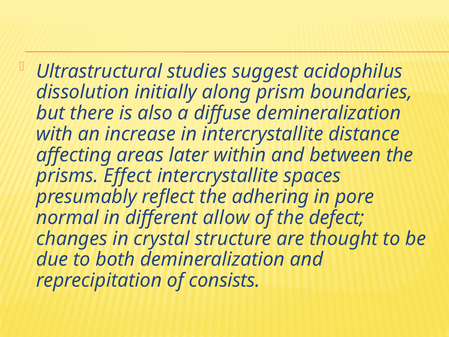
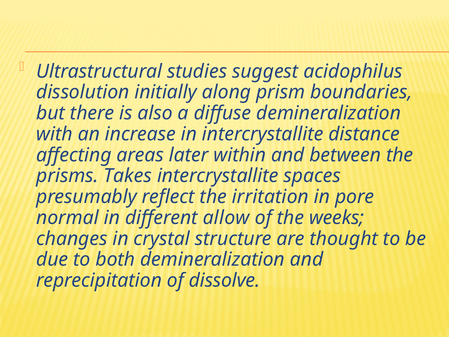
Effect: Effect -> Takes (128, 176)
adhering: adhering -> irritation (270, 197)
defect: defect -> weeks (337, 218)
consists: consists -> dissolve (224, 280)
